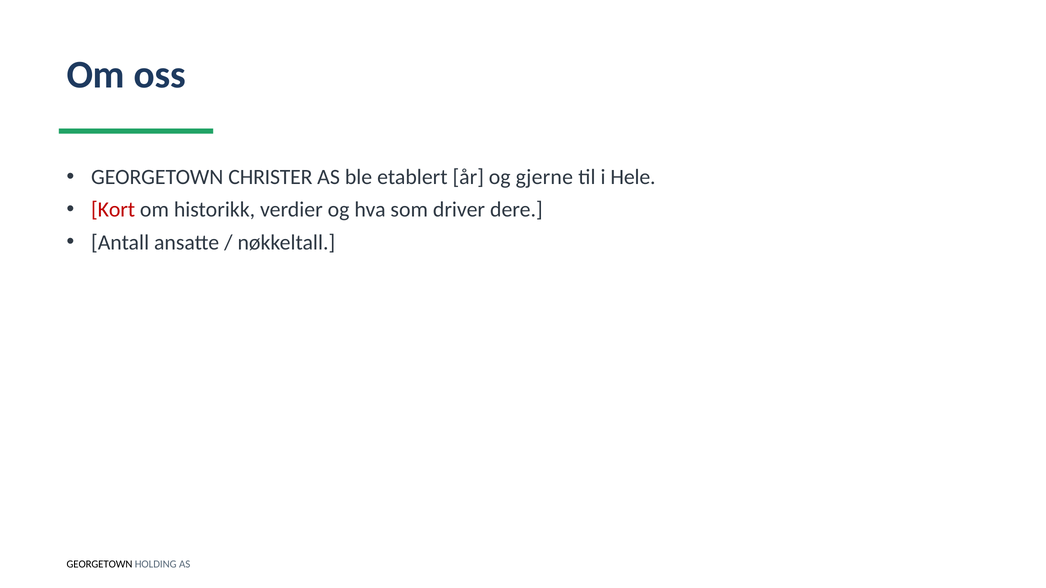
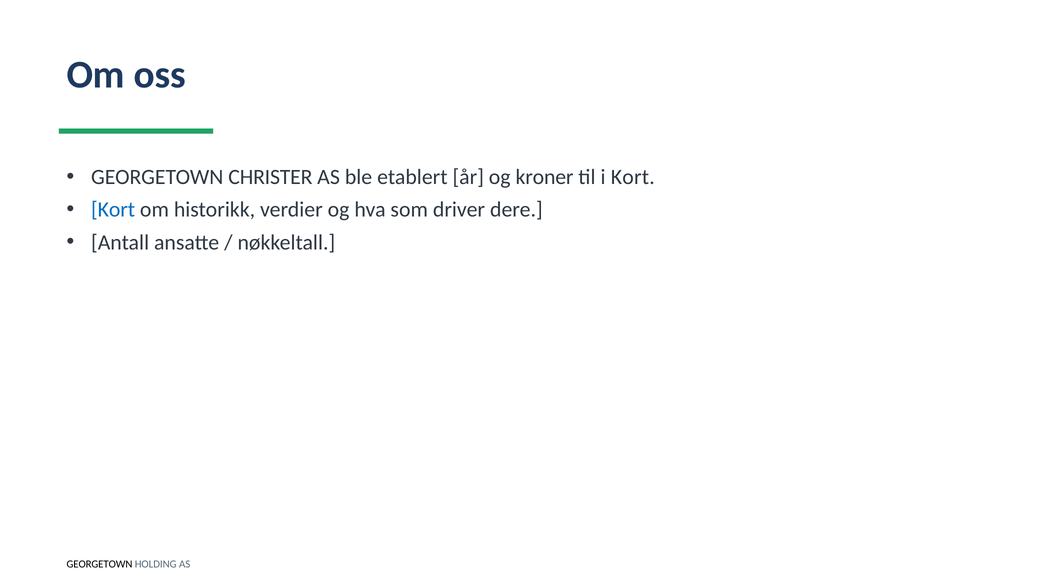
gjerne: gjerne -> kroner (545, 177)
i Hele: Hele -> Kort (633, 177)
Kort colour: red -> blue (113, 210)
